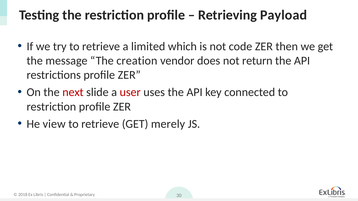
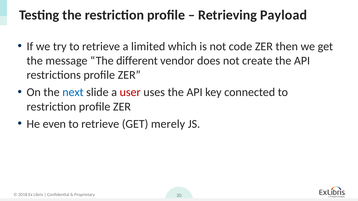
creation: creation -> different (137, 61)
return: return -> create (257, 61)
next colour: red -> blue (73, 92)
view: view -> even (54, 124)
